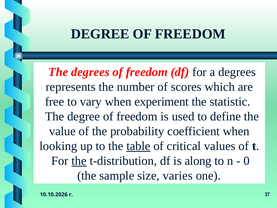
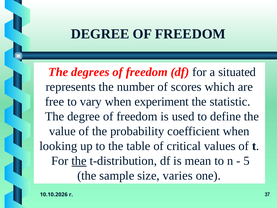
a degrees: degrees -> situated (237, 72)
table underline: present -> none (138, 146)
along: along -> mean (198, 161)
0: 0 -> 5 (247, 161)
